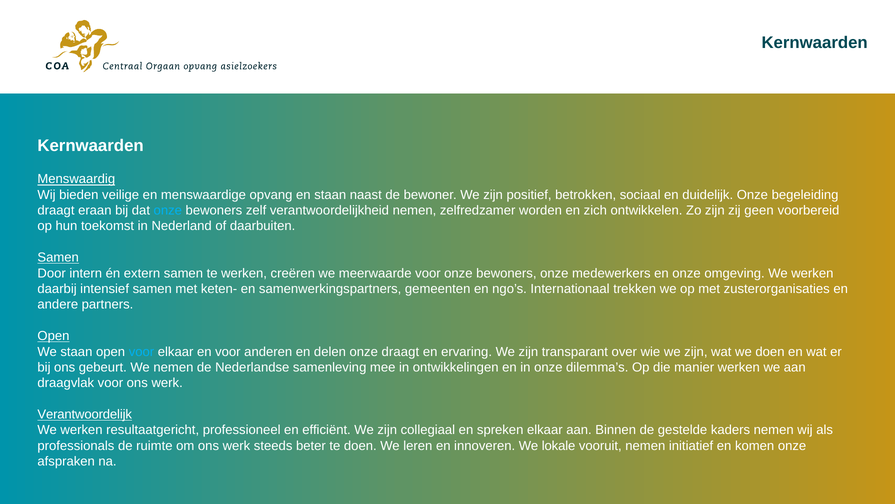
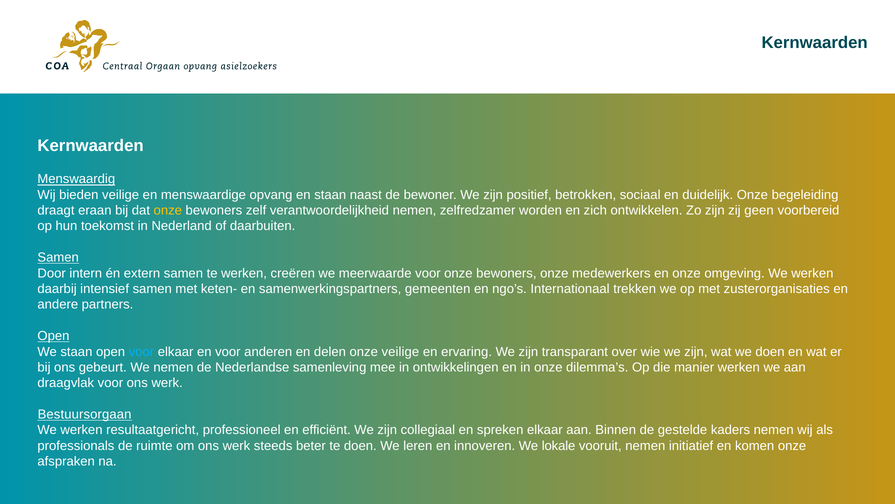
onze colour: light blue -> yellow (168, 210)
onze draagt: draagt -> veilige (400, 351)
Verantwoordelijk: Verantwoordelijk -> Bestuursorgaan (85, 414)
